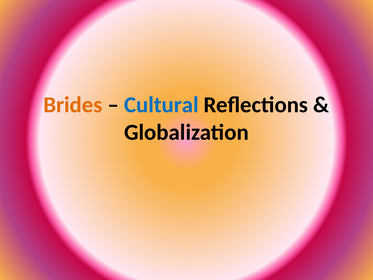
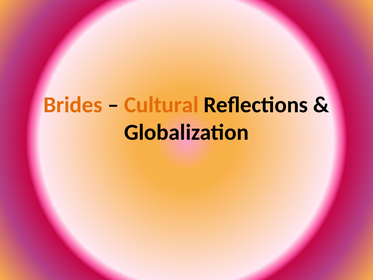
Cultural colour: blue -> orange (161, 105)
